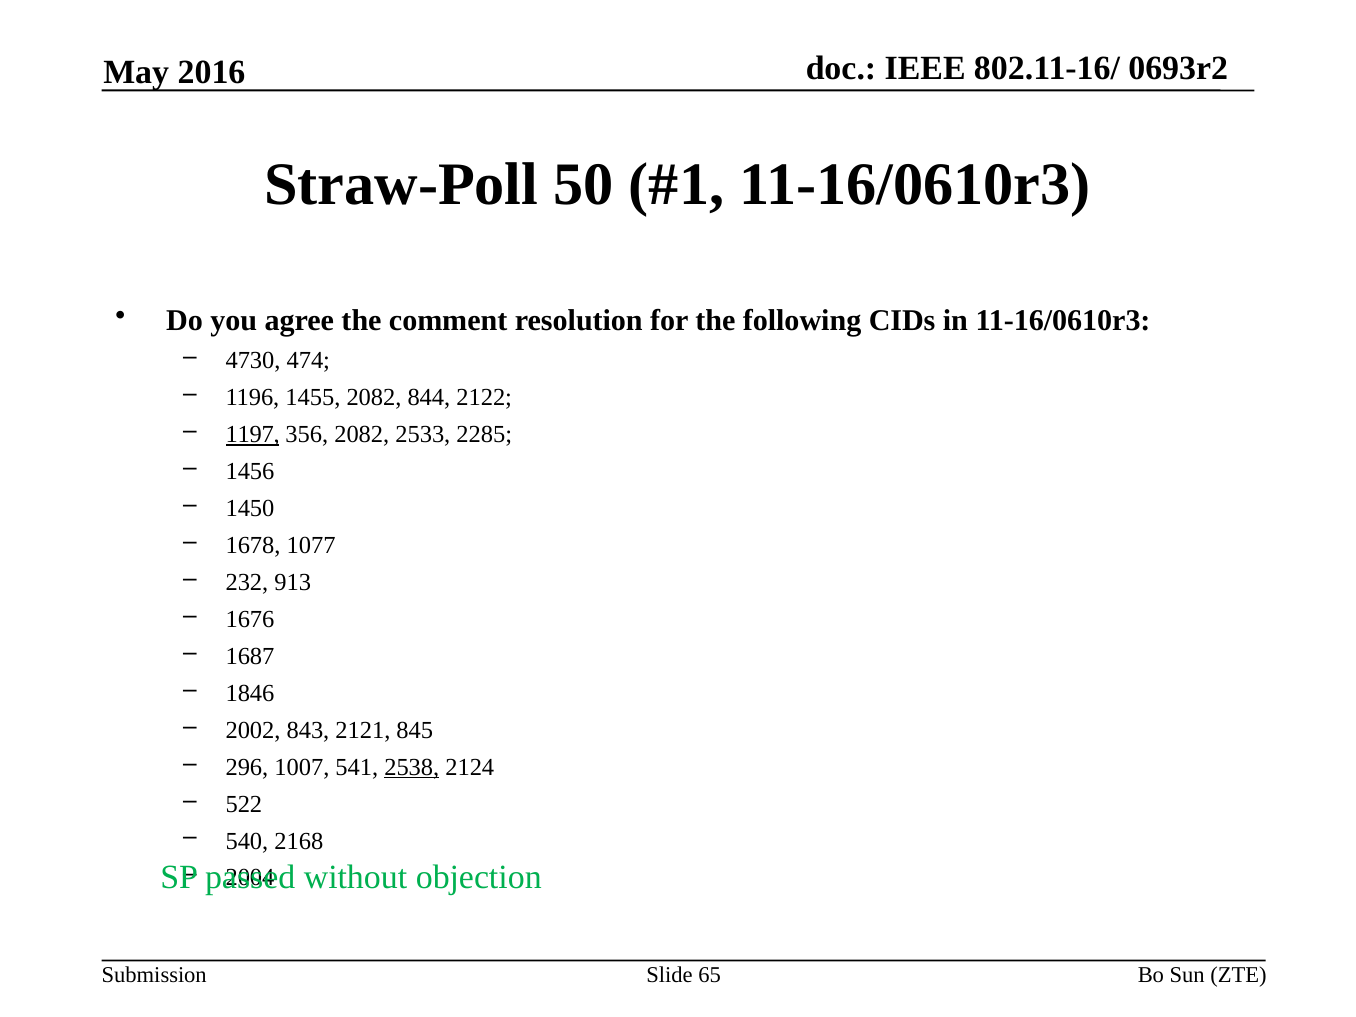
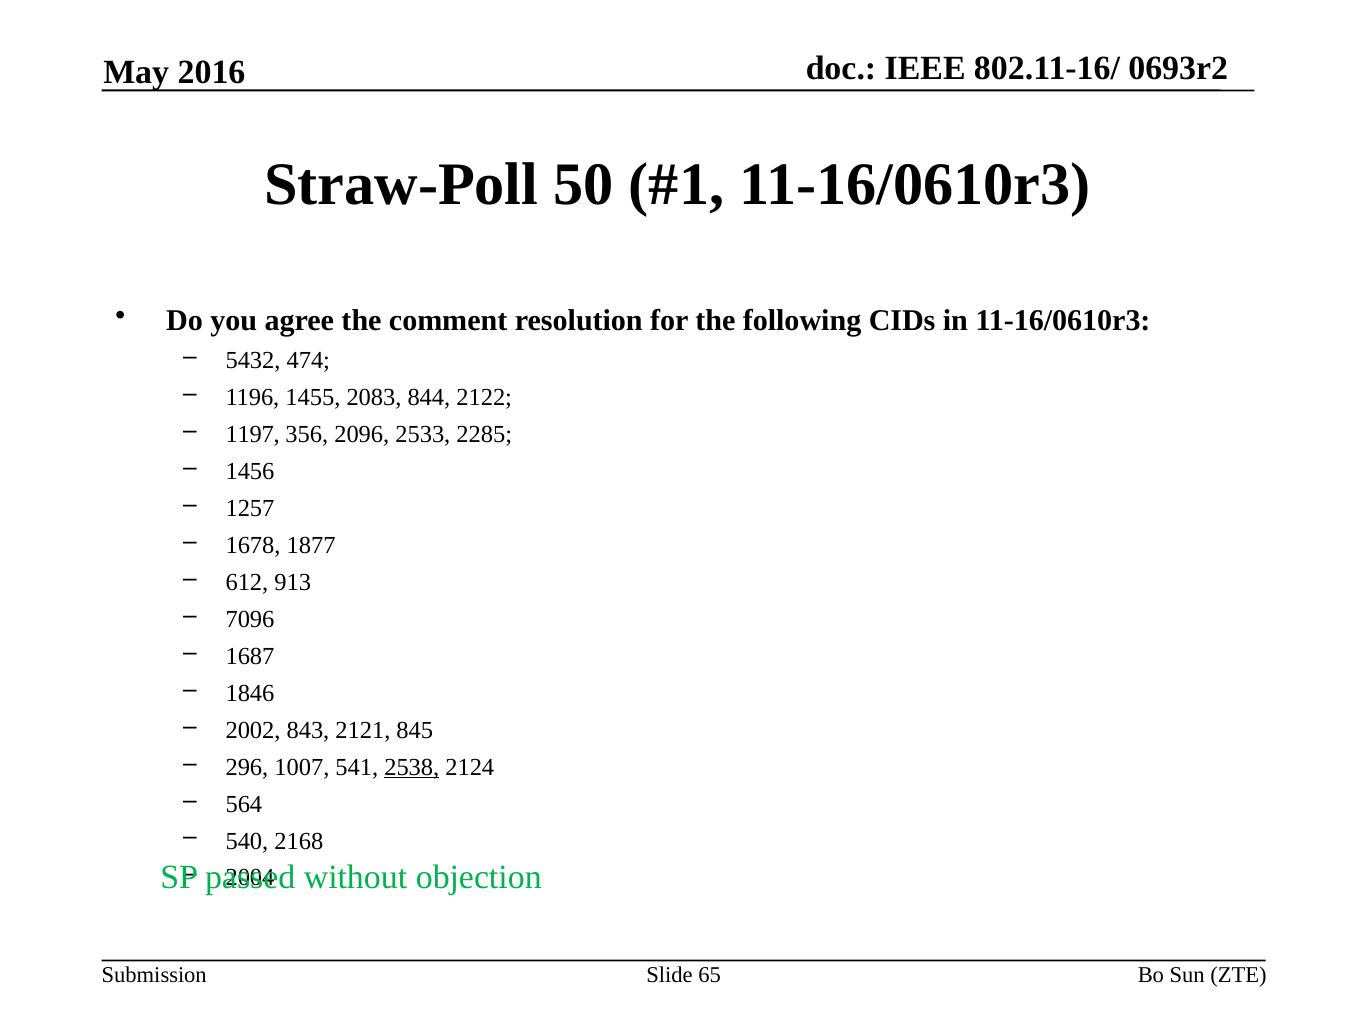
4730: 4730 -> 5432 (253, 361)
1455 2082: 2082 -> 2083 (374, 398)
1197 underline: present -> none (253, 435)
356 2082: 2082 -> 2096 (362, 435)
1450: 1450 -> 1257 (250, 508)
1077: 1077 -> 1877 (311, 545)
232: 232 -> 612 (247, 582)
1676: 1676 -> 7096 (250, 619)
522: 522 -> 564 (244, 804)
